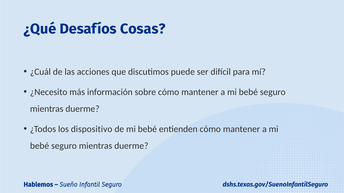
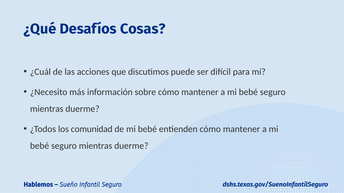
dispositivo: dispositivo -> comunidad (92, 129)
